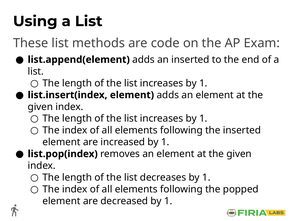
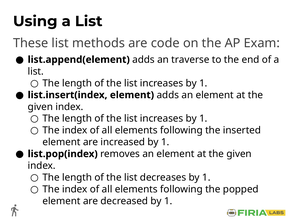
an inserted: inserted -> traverse (190, 60)
